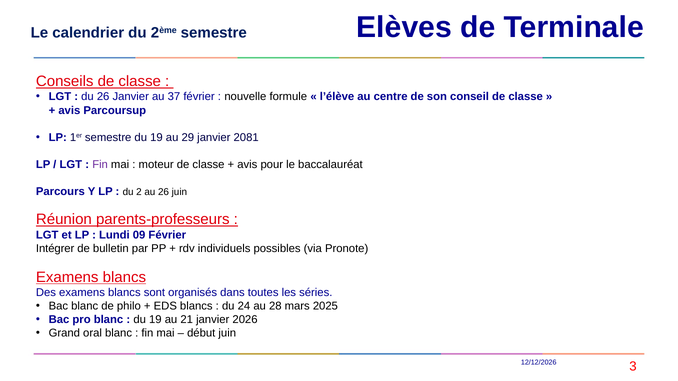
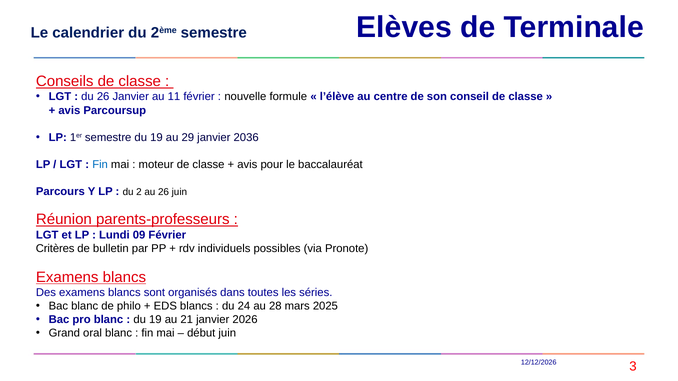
37: 37 -> 11 (174, 97)
2081: 2081 -> 2036 (246, 138)
Fin colour: purple -> blue (100, 165)
Intégrer: Intégrer -> Critères (55, 249)
